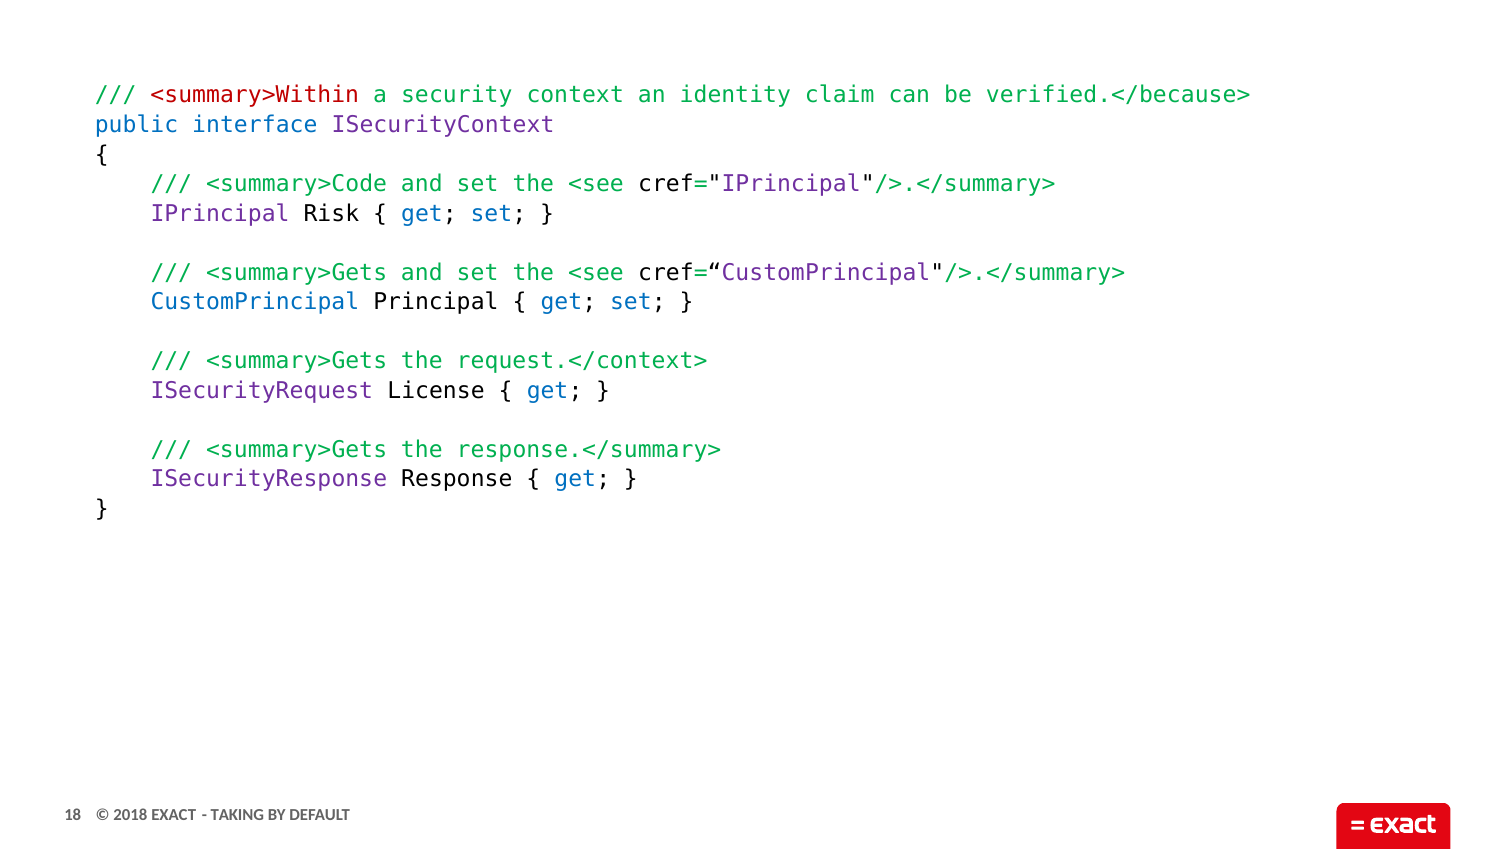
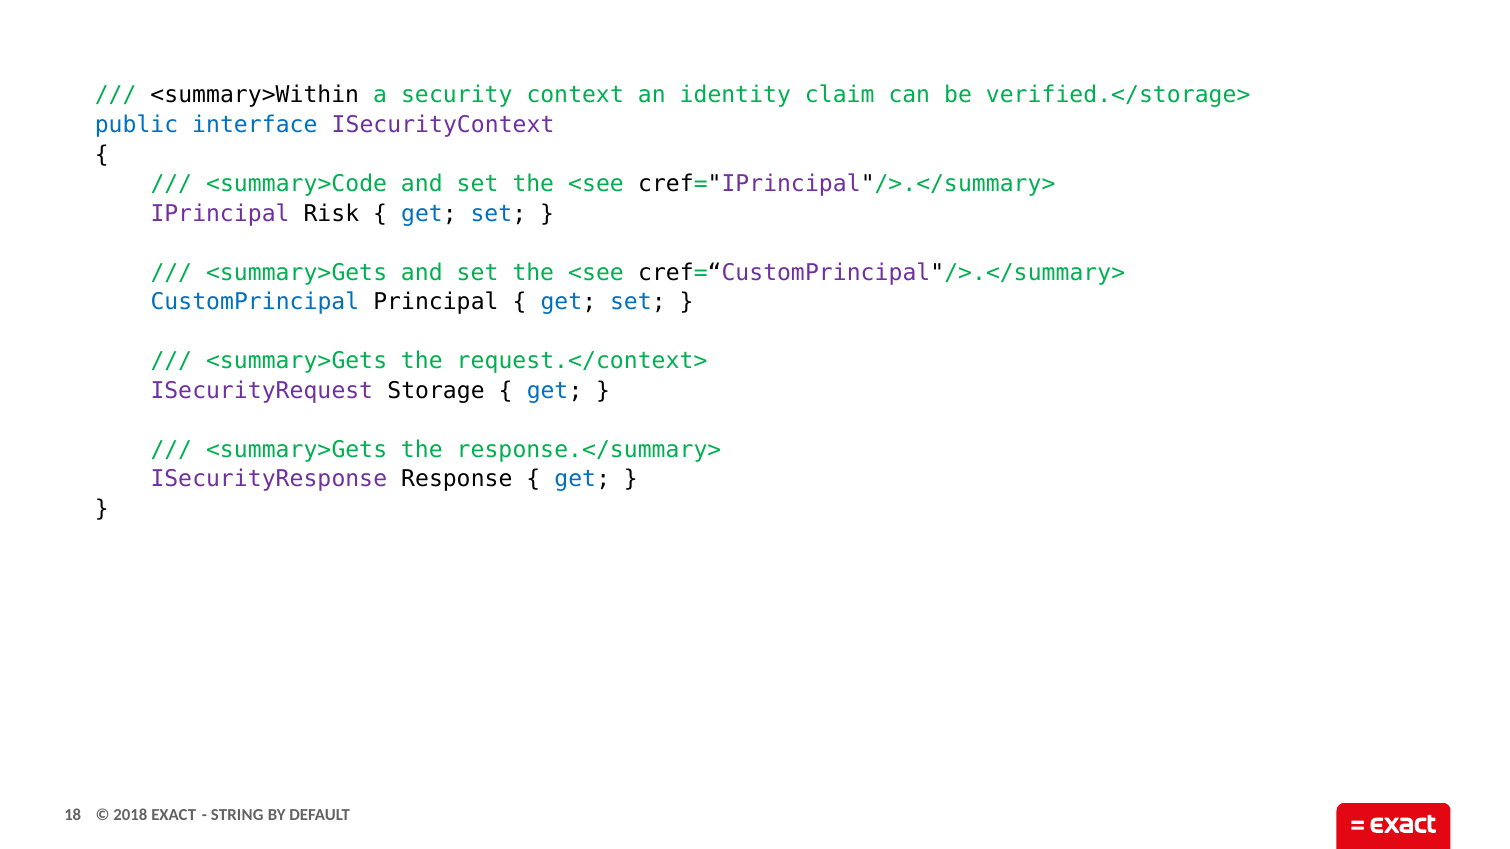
<summary>Within colour: red -> black (255, 95)
verified.</because>: verified.</because> -> verified.</storage> (1118, 95)
License: License -> Storage (436, 391)
TAKING: TAKING -> STRING (237, 815)
